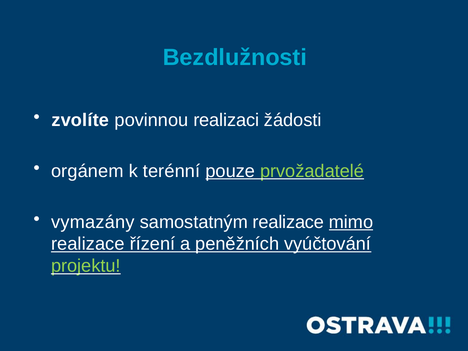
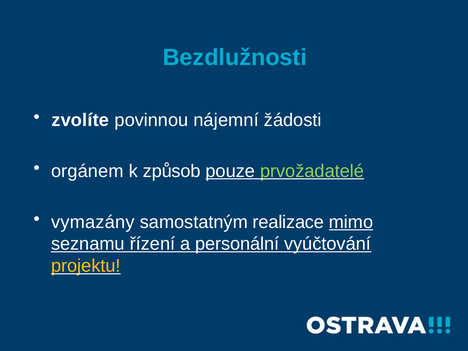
realizaci: realizaci -> nájemní (226, 120)
terénní: terénní -> způsob (172, 171)
realizace: realizace -> seznamu (88, 244)
peněžních: peněžních -> personální (237, 244)
projektu colour: light green -> yellow (86, 266)
